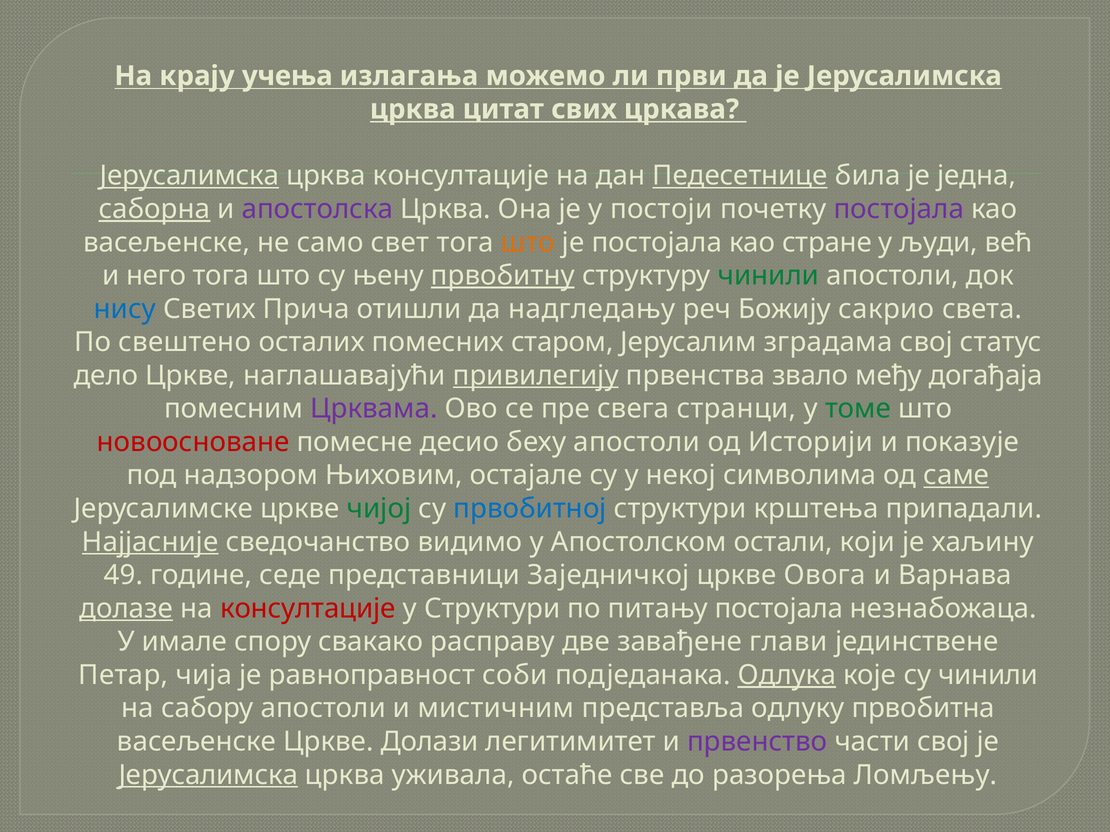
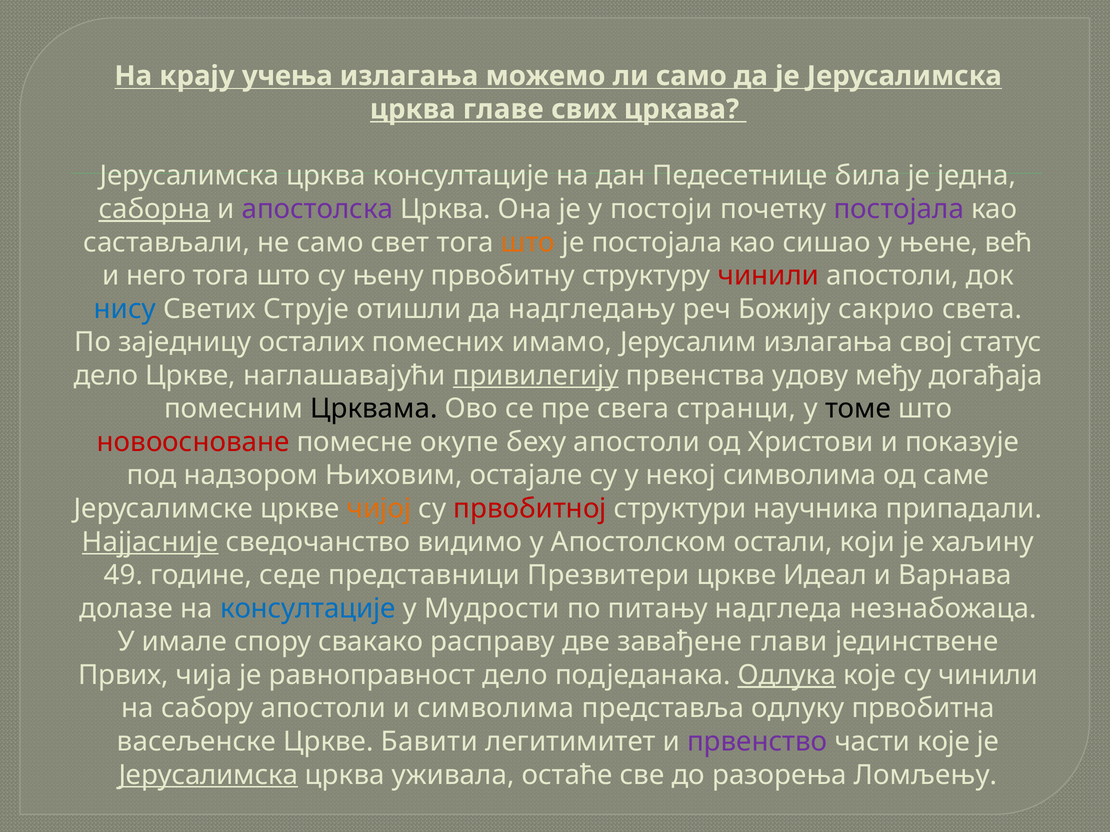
ли први: први -> само (691, 76)
цитат: цитат -> главе (503, 109)
Јерусалимска underline: present -> none (189, 176)
Педесетнице underline: present -> none (740, 176)
васељенске: васељенске -> састављали (167, 243)
стране: стране -> сишао (827, 243)
људи: људи -> њене (939, 243)
првобитну underline: present -> none (503, 276)
чинили colour: green -> red (768, 276)
Прича: Прича -> Струје (306, 309)
свештено: свештено -> заједницу (185, 342)
старом: старом -> имамо (562, 342)
Јерусалим зградама: зградама -> излагања (828, 342)
звало: звало -> удову (810, 376)
Црквама colour: purple -> black (374, 409)
томе colour: green -> black (858, 409)
десио: десио -> окупе (459, 442)
Историји: Историји -> Христови (811, 442)
саме underline: present -> none (956, 476)
чијој colour: green -> orange (379, 509)
првобитној colour: blue -> red (530, 509)
крштења: крштења -> научника (816, 509)
Заједничкој: Заједничкој -> Презвитери (608, 576)
Овога: Овога -> Идеал (825, 576)
долазе underline: present -> none (126, 609)
консултације colour: red -> blue (308, 609)
у Структури: Структури -> Мудрости (492, 609)
питању постојала: постојала -> надгледа (779, 609)
Петар: Петар -> Првих (124, 675)
равноправност соби: соби -> дело (515, 675)
и мистичним: мистичним -> символима (496, 709)
Долази: Долази -> Бавити (429, 742)
части свој: свој -> које (943, 742)
